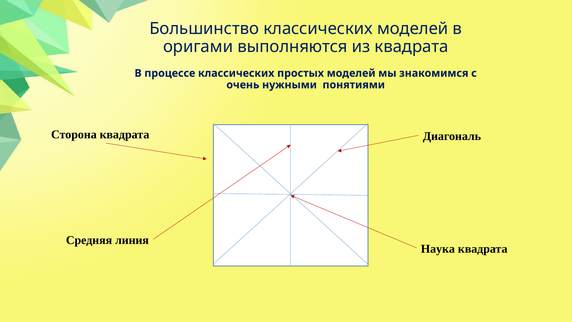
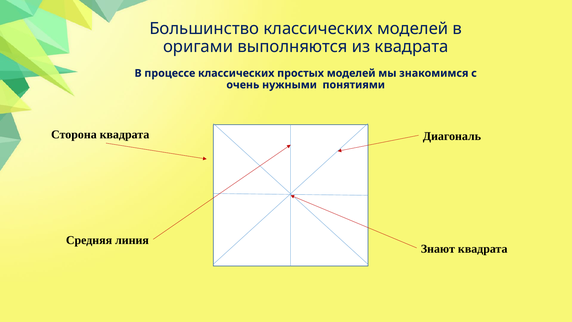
Наука: Наука -> Знают (438, 249)
